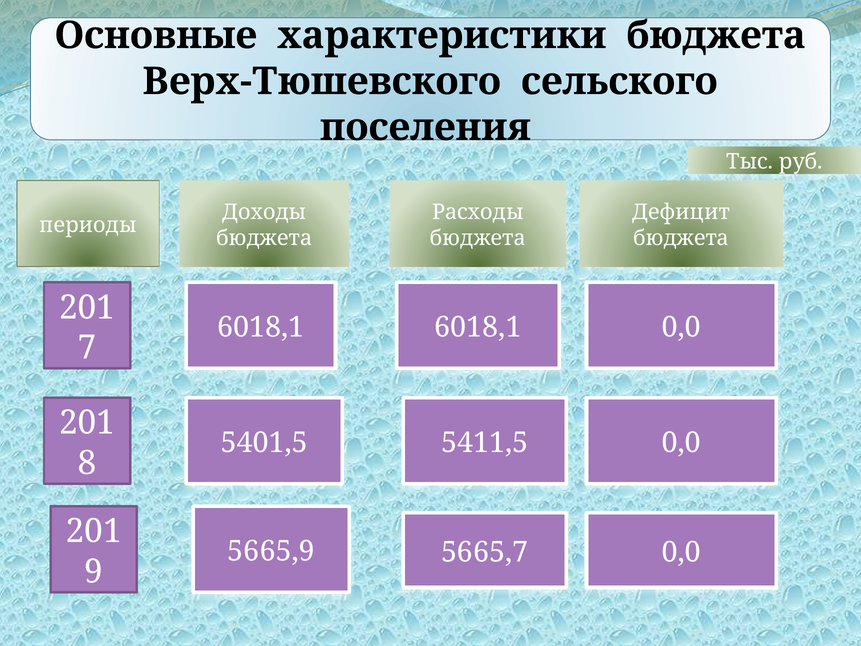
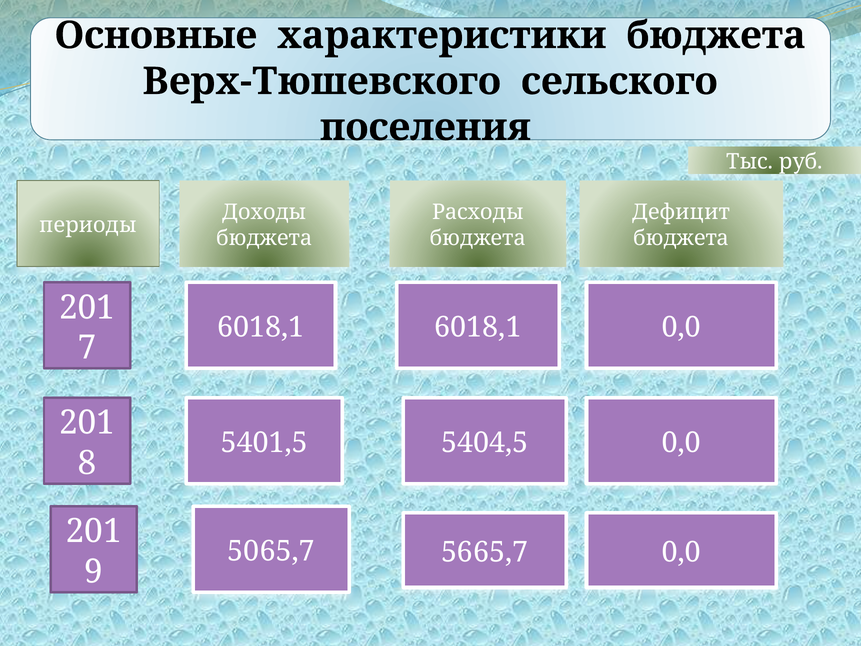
5411,5: 5411,5 -> 5404,5 (485, 442)
5665,9: 5665,9 -> 5065,7 (271, 551)
